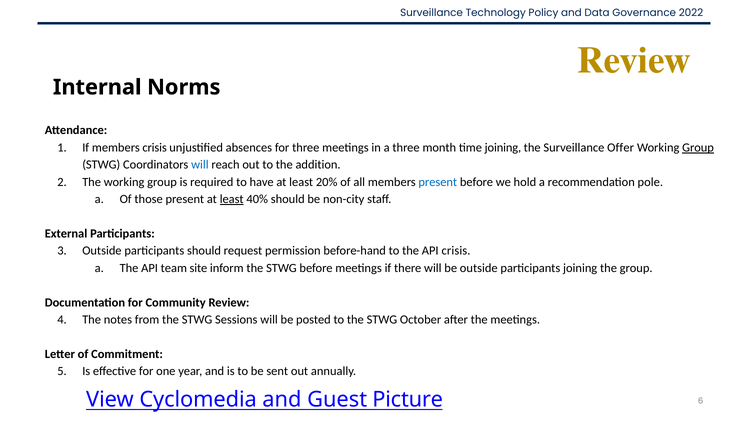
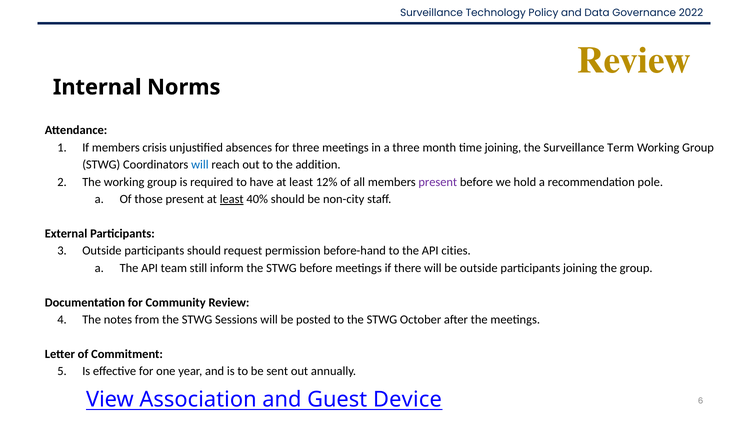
Offer: Offer -> Term (621, 147)
Group underline: present -> none (698, 147)
20%: 20% -> 12% (327, 182)
present colour: blue -> purple (438, 182)
API crisis: crisis -> cities (456, 251)
site: site -> still (198, 268)
Cyclomedia: Cyclomedia -> Association (198, 399)
Picture: Picture -> Device (407, 399)
